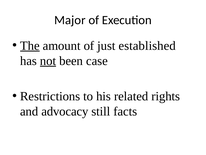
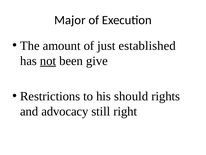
The underline: present -> none (30, 46)
case: case -> give (97, 61)
related: related -> should (131, 96)
facts: facts -> right (125, 111)
